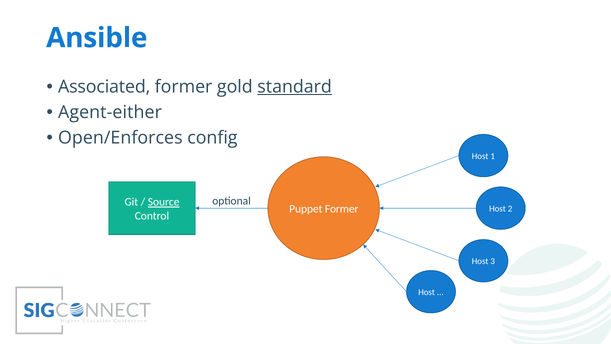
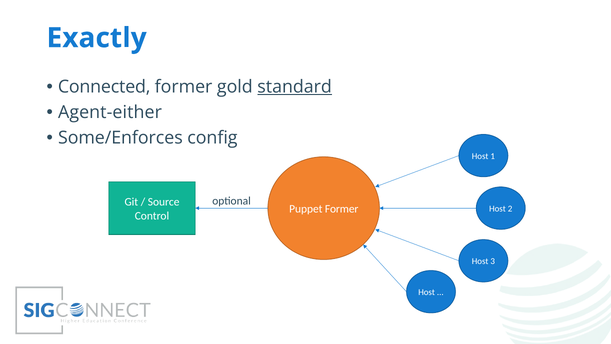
Ansible: Ansible -> Exactly (97, 38)
Associated: Associated -> Connected (104, 87)
Open/Enforces: Open/Enforces -> Some/Enforces (120, 138)
Source underline: present -> none (164, 202)
